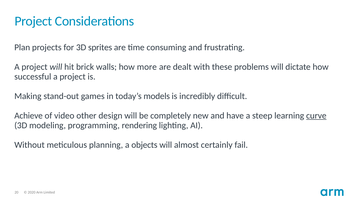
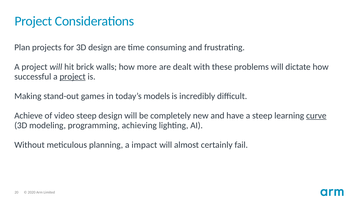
3D sprites: sprites -> design (100, 47)
project underline: none -> present (73, 77)
video other: other -> steep (86, 116)
rendering: rendering -> achieving (139, 125)
objects: objects -> impact (144, 145)
